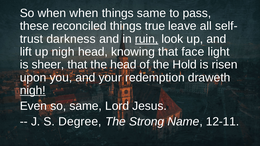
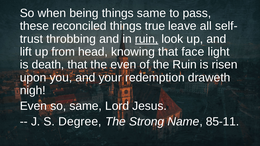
when when: when -> being (84, 13)
darkness: darkness -> throbbing (71, 39)
up nigh: nigh -> from (63, 52)
sheer: sheer -> death (48, 65)
the head: head -> even (123, 65)
the Hold: Hold -> Ruin (185, 65)
nigh underline: present -> none (33, 91)
12-11: 12-11 -> 85-11 (223, 122)
